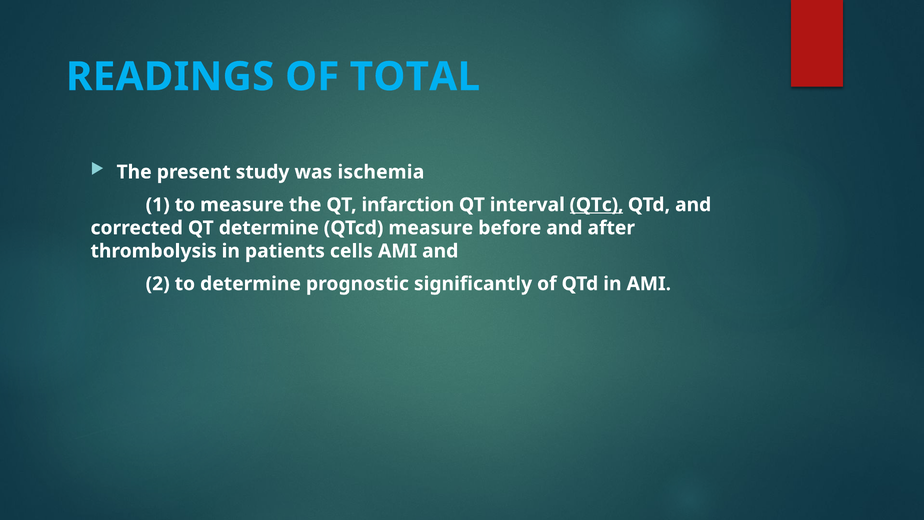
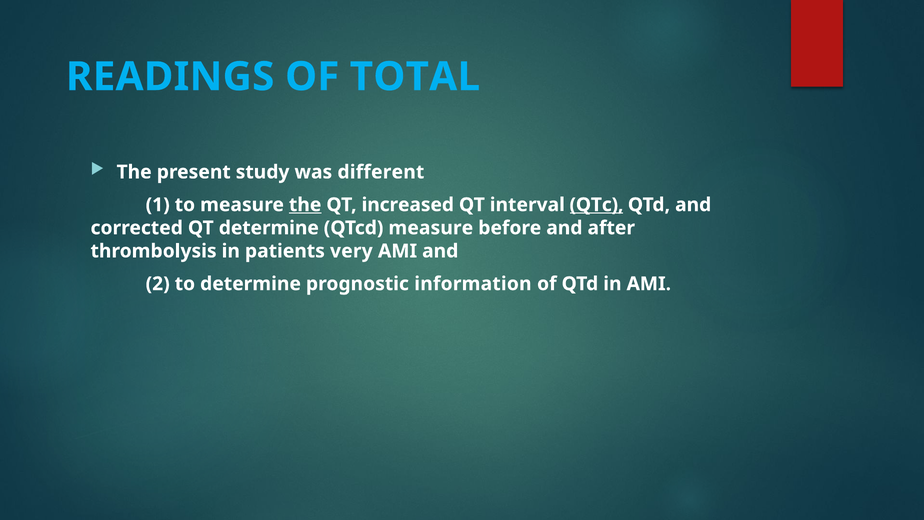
ischemia: ischemia -> different (381, 172)
the underline: none -> present (305, 205)
infarction: infarction -> increased (408, 205)
cells: cells -> very (351, 251)
significantly: significantly -> information (473, 284)
